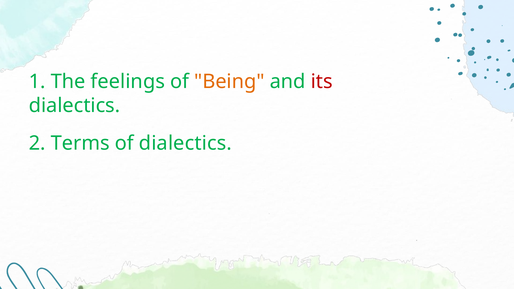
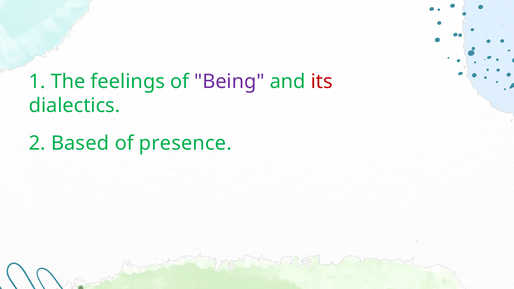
Being colour: orange -> purple (229, 82)
Terms: Terms -> Based (80, 143)
of dialectics: dialectics -> presence (185, 143)
